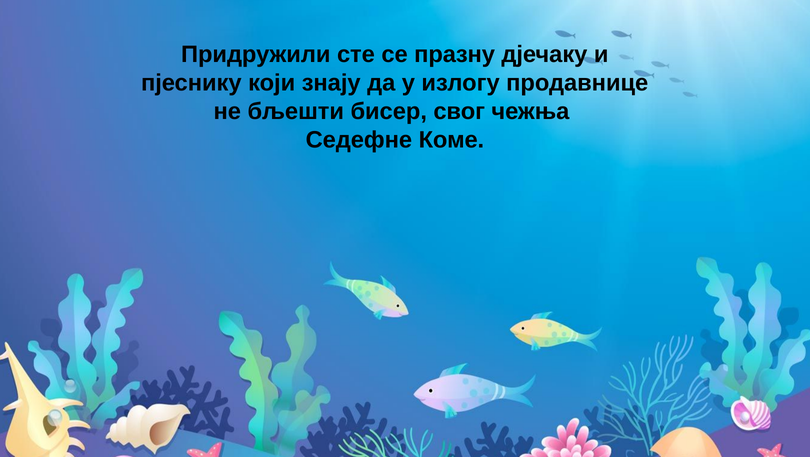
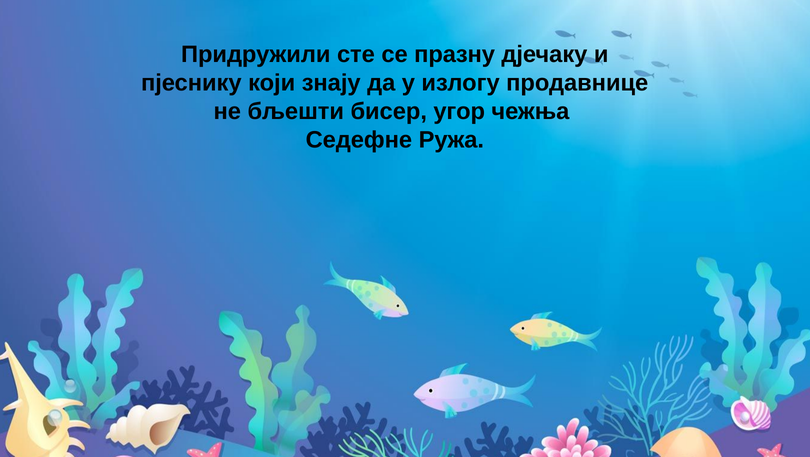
свог: свог -> угор (459, 111)
Коме: Коме -> Ружа (451, 140)
